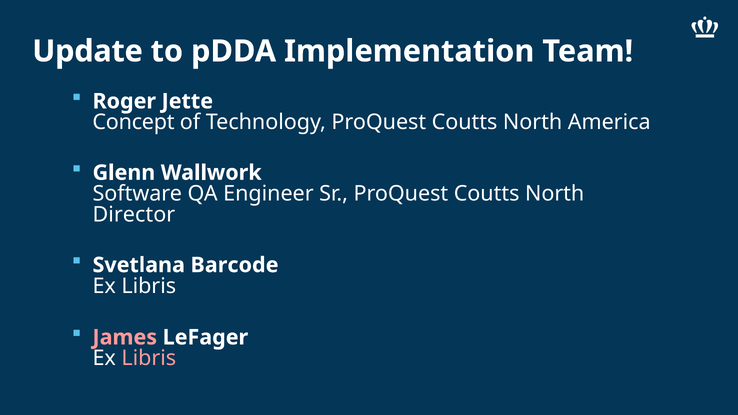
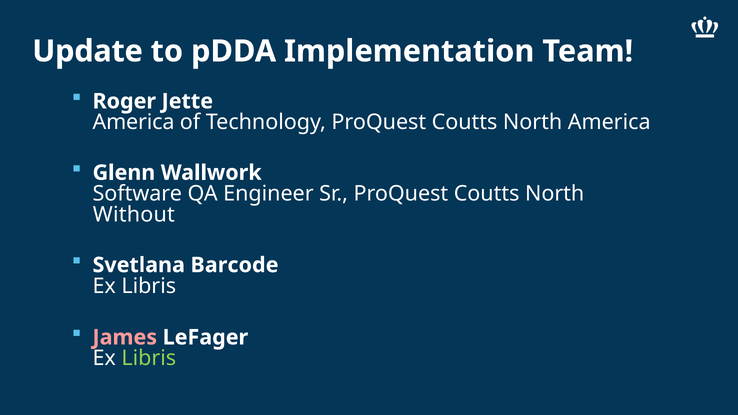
Concept: Concept -> America (134, 122)
Director: Director -> Without (134, 215)
Libris colour: pink -> light green (149, 358)
